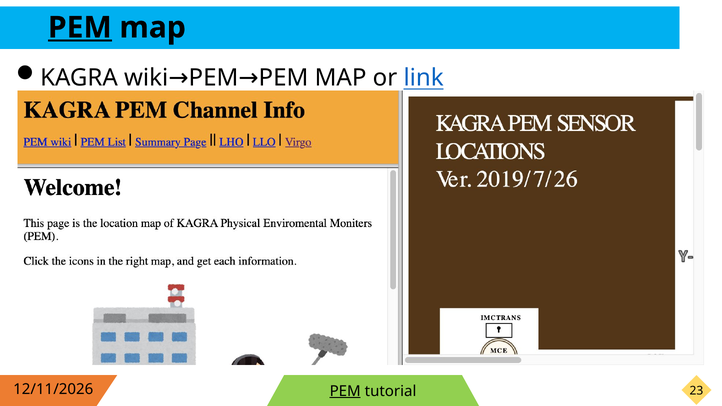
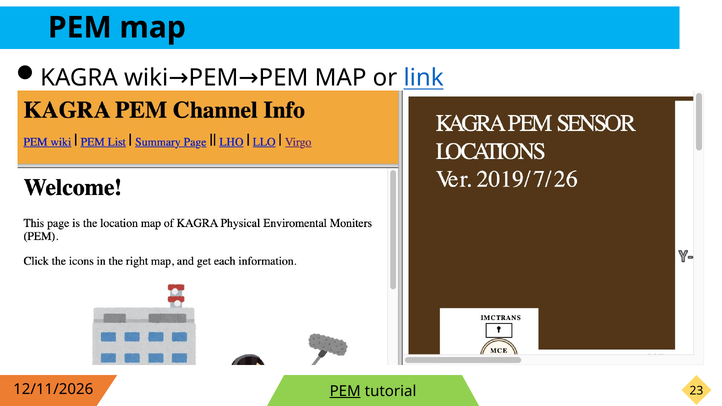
PEM underline: present -> none (80, 28)
